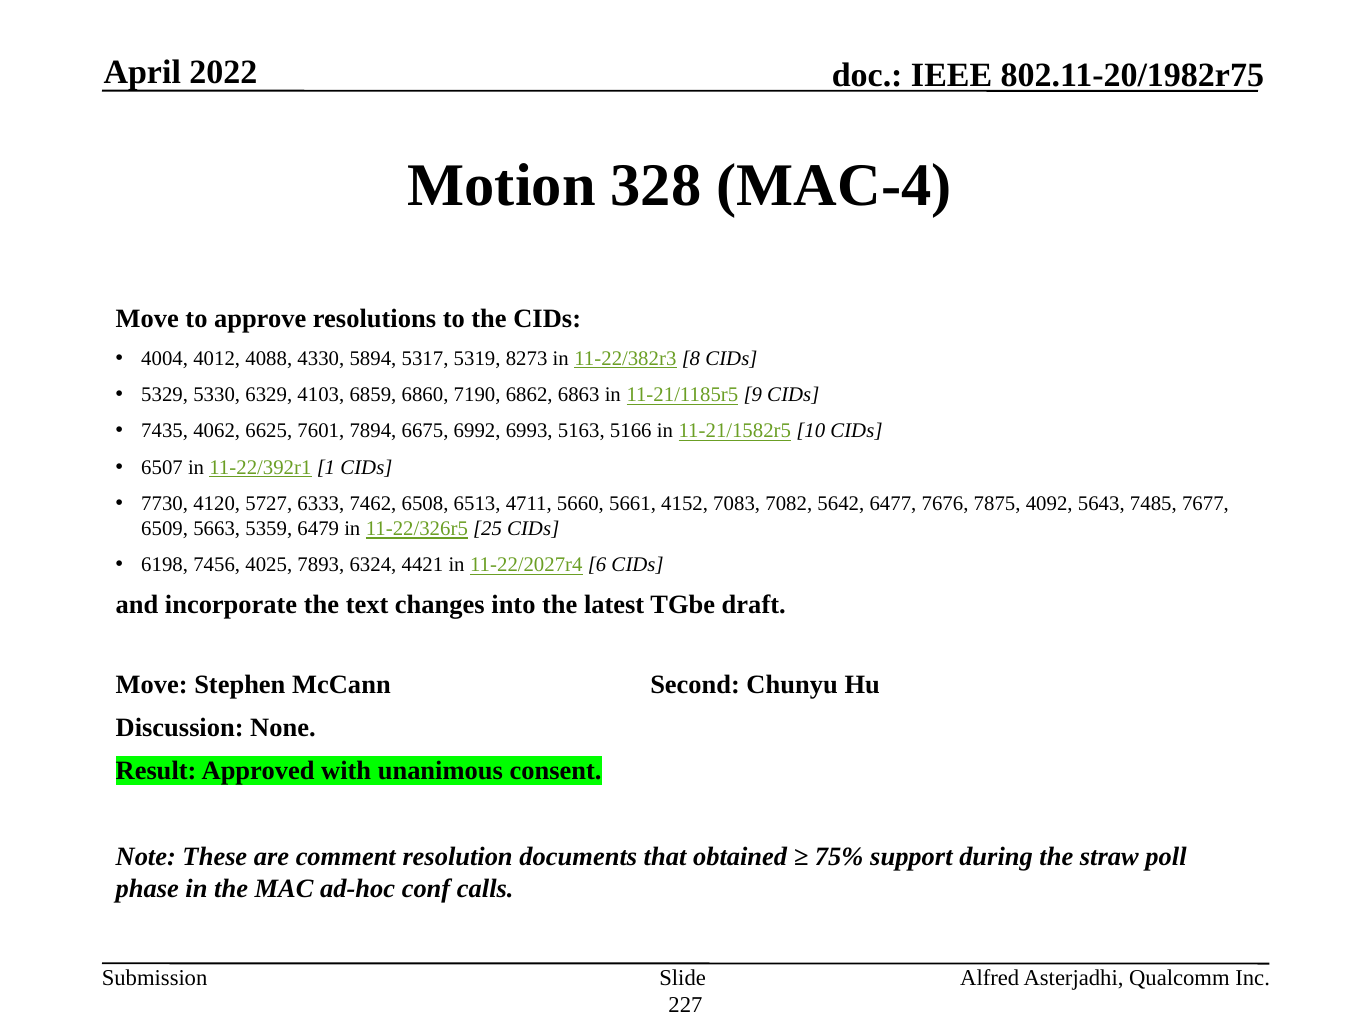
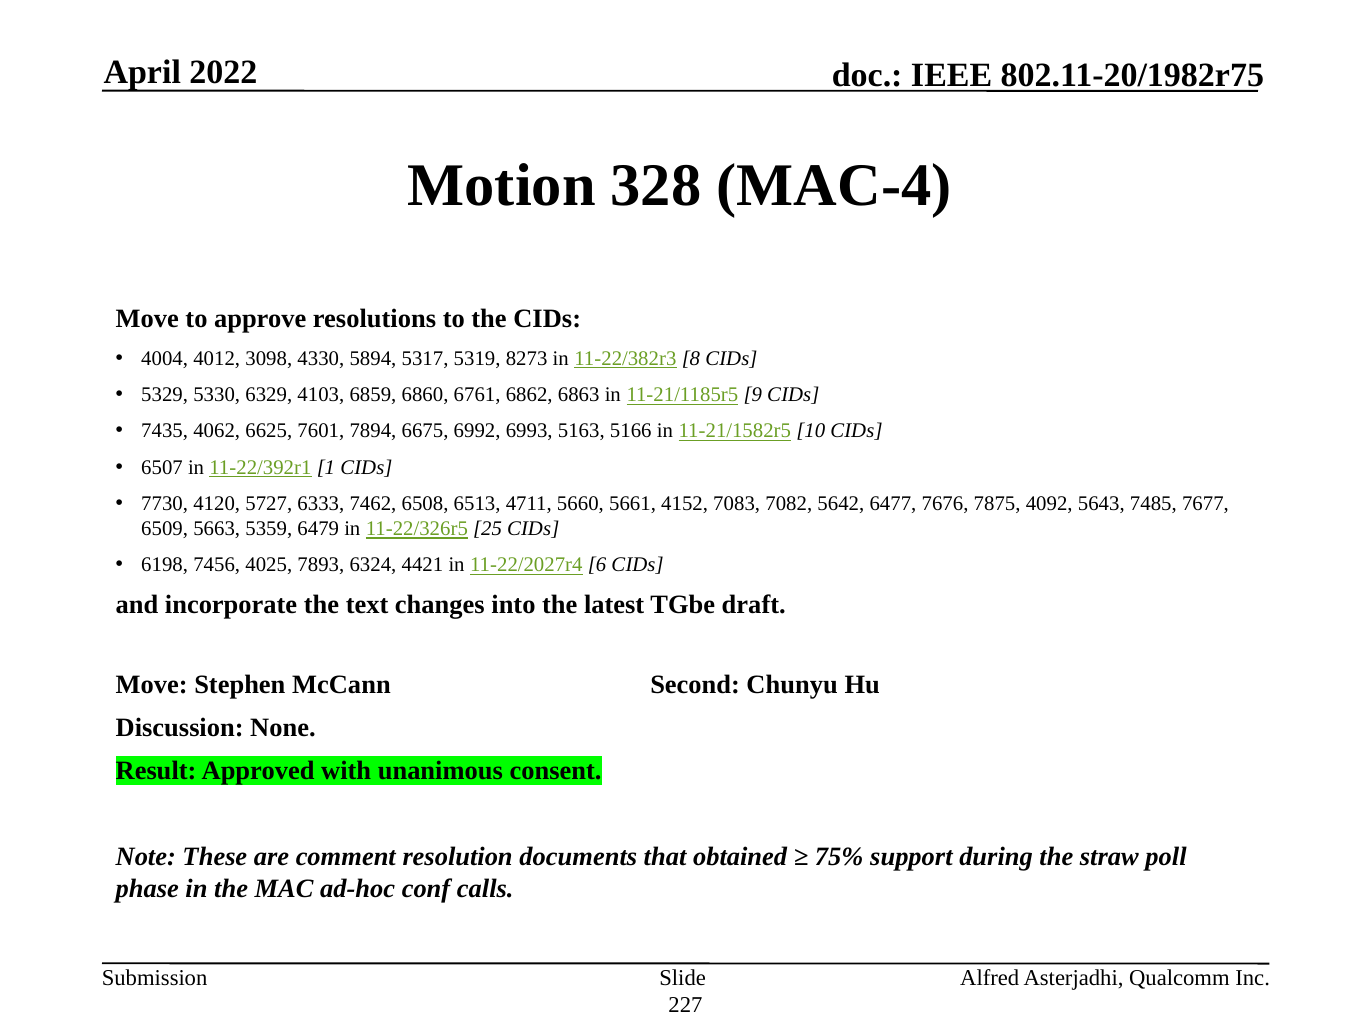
4088: 4088 -> 3098 (269, 359)
7190: 7190 -> 6761 (477, 395)
